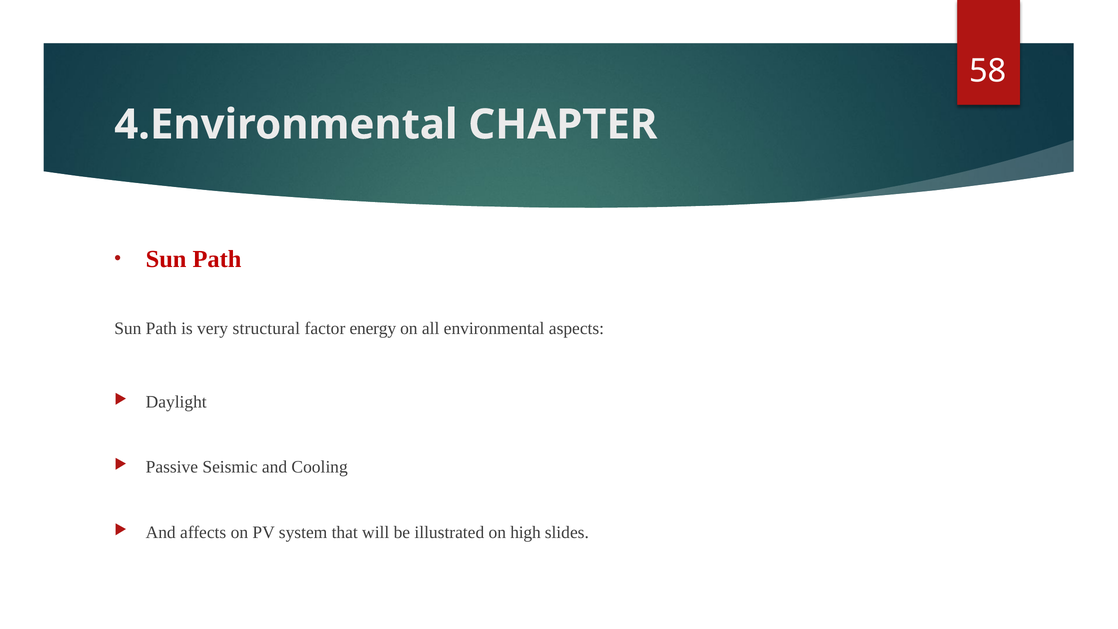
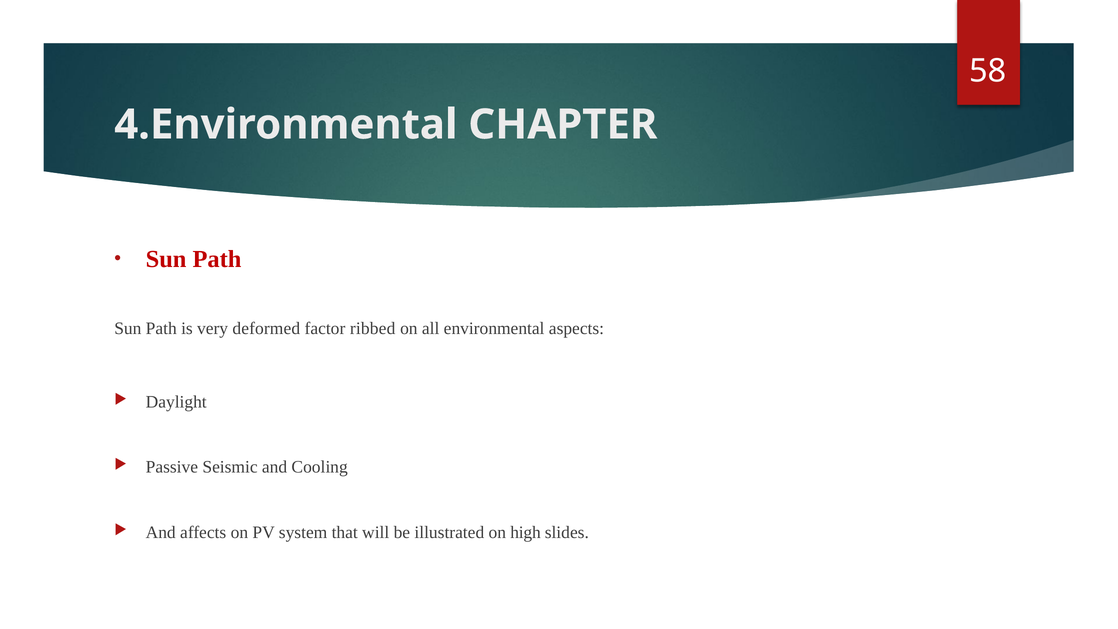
structural: structural -> deformed (266, 328)
energy: energy -> ribbed (373, 328)
